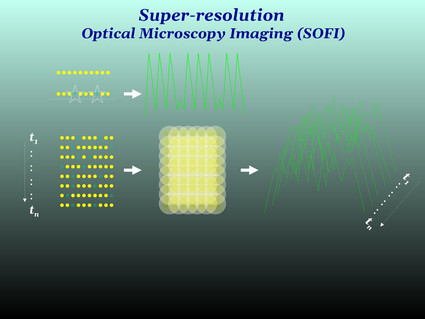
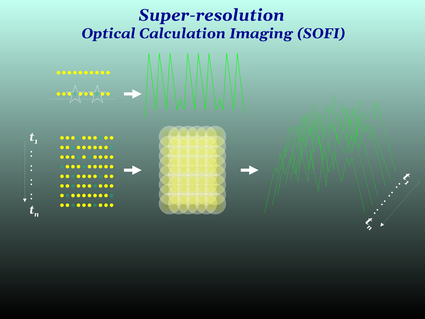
Microscopy: Microscopy -> Calculation (182, 33)
